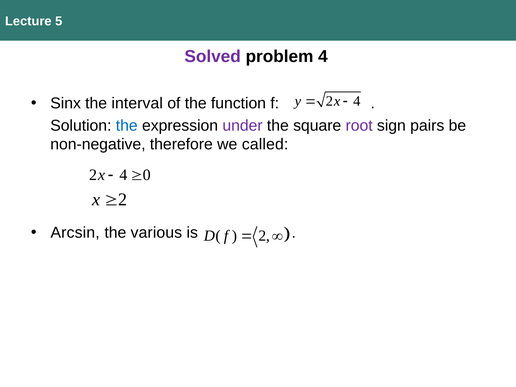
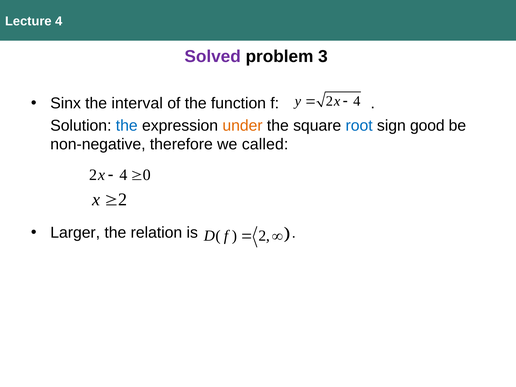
Lecture 5: 5 -> 4 (59, 21)
problem 4: 4 -> 3 (323, 56)
under colour: purple -> orange (243, 126)
root colour: purple -> blue (359, 126)
pairs: pairs -> good (427, 126)
Arcsin: Arcsin -> Larger (75, 233)
various: various -> relation (156, 233)
